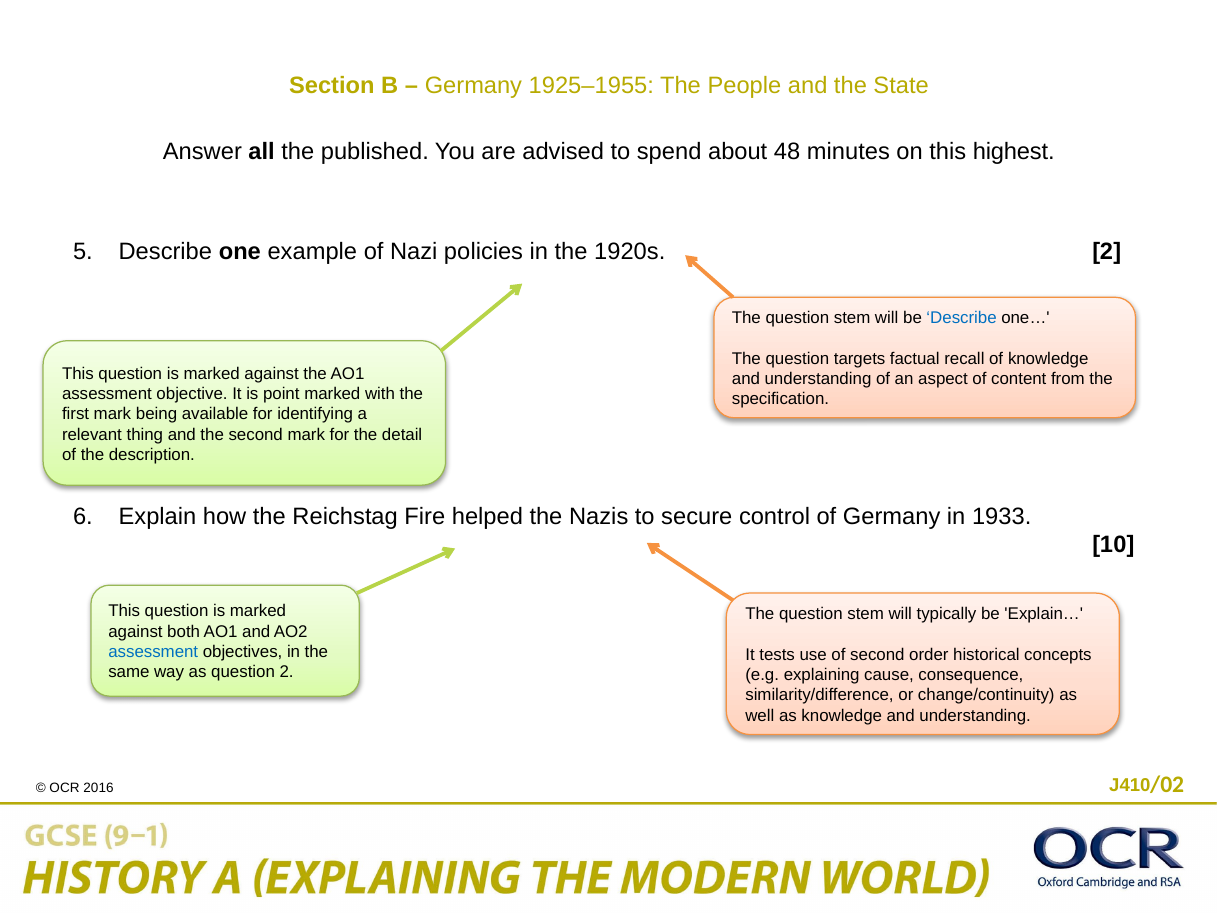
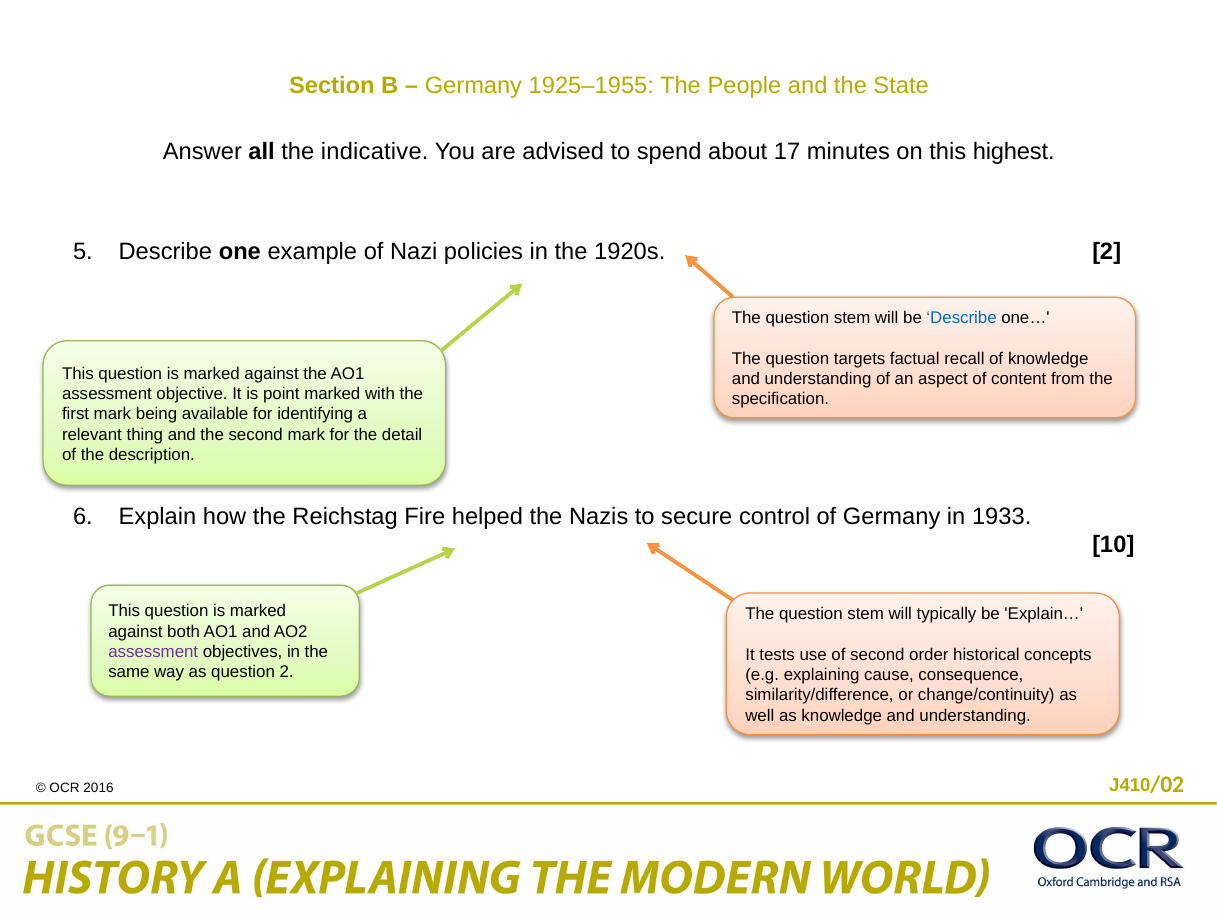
published: published -> indicative (375, 152)
48: 48 -> 17 (787, 152)
assessment colour: blue -> purple (153, 652)
